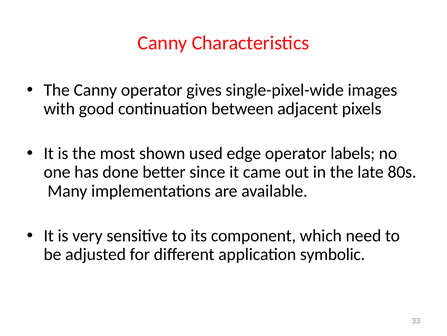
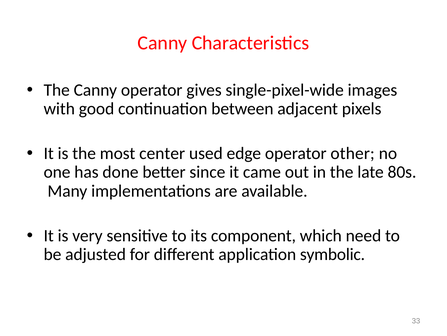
shown: shown -> center (162, 153)
labels: labels -> other (353, 153)
